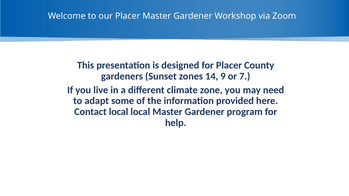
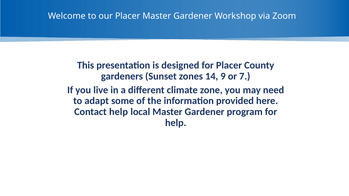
Contact local: local -> help (119, 112)
